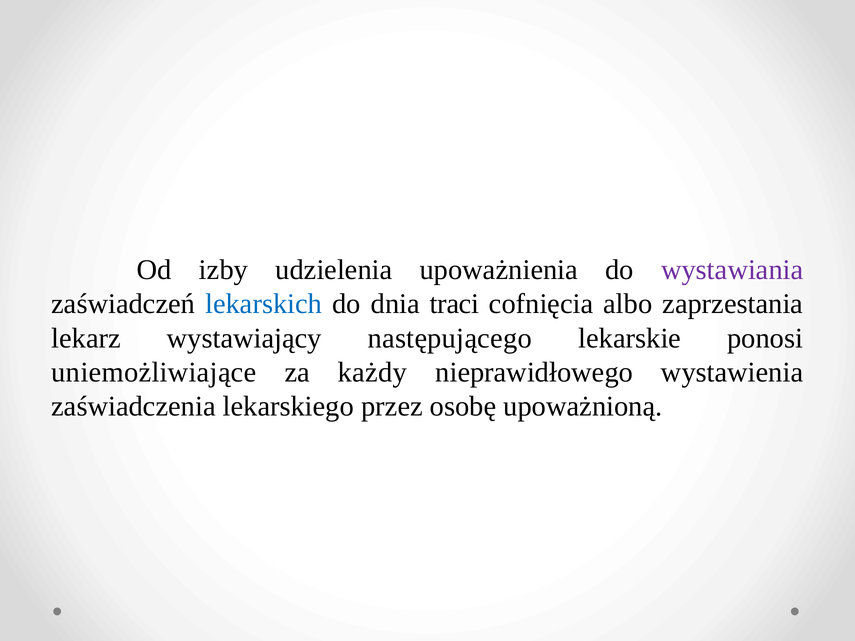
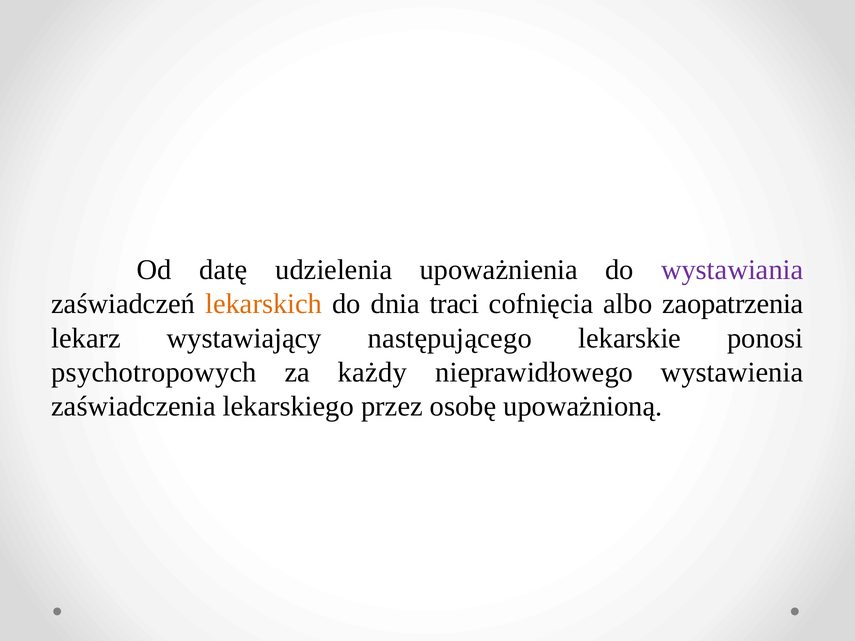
izby: izby -> datę (223, 270)
lekarskich colour: blue -> orange (264, 304)
zaprzestania: zaprzestania -> zaopatrzenia (733, 304)
uniemożliwiające: uniemożliwiające -> psychotropowych (154, 373)
